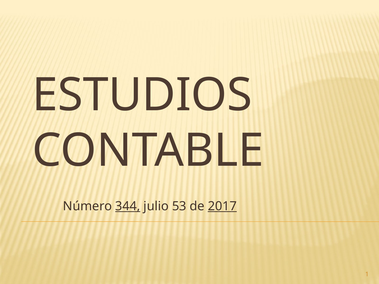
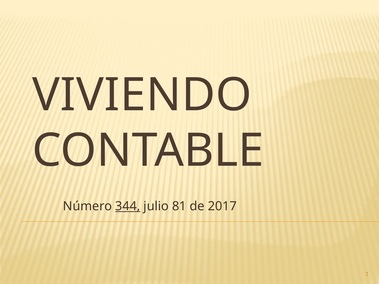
ESTUDIOS: ESTUDIOS -> VIVIENDO (142, 95)
53: 53 -> 81 (179, 206)
2017 underline: present -> none (222, 206)
